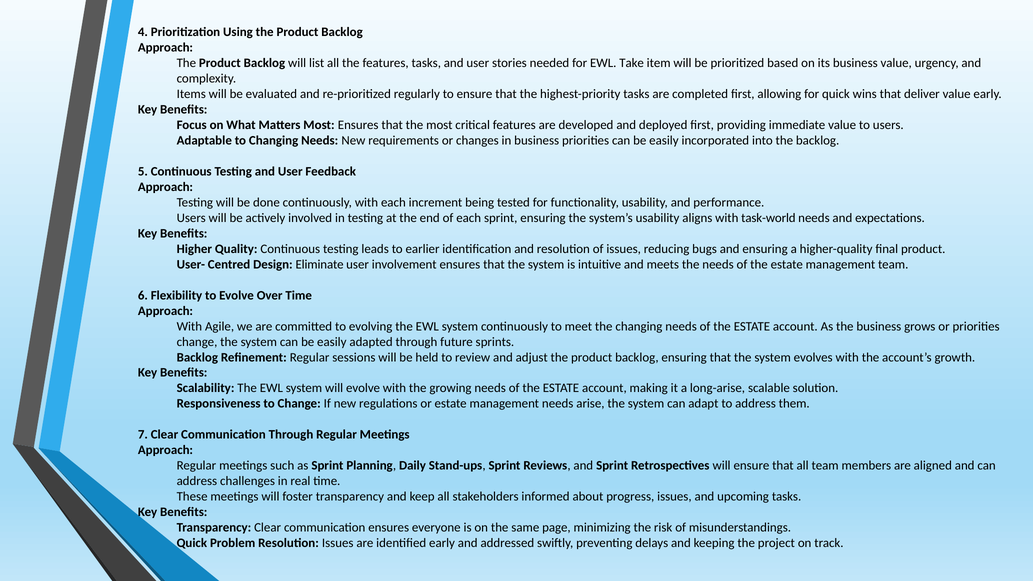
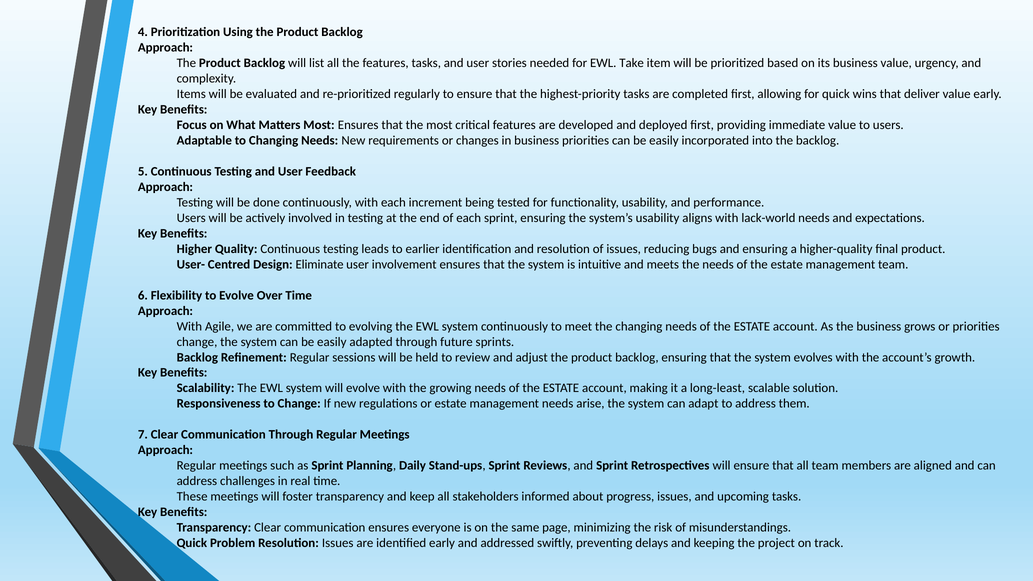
task-world: task-world -> lack-world (768, 218)
long-arise: long-arise -> long-least (717, 388)
